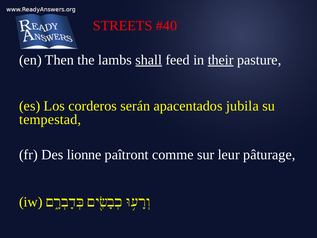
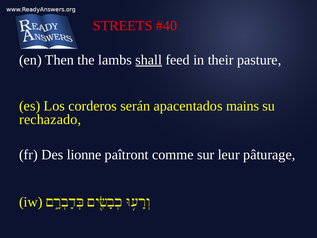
their underline: present -> none (221, 60)
jubila: jubila -> mains (243, 106)
tempestad: tempestad -> rechazado (50, 119)
